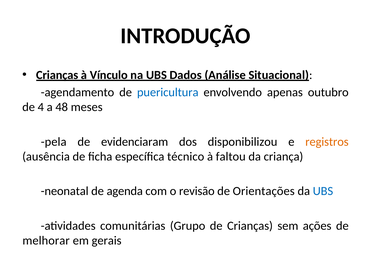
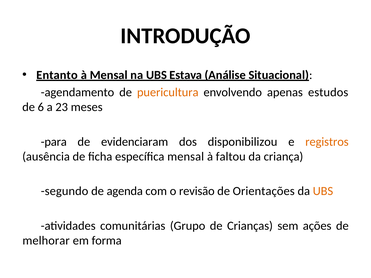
Crianças: Crianças -> Entanto (57, 75)
à Vínculo: Vínculo -> Mensal (109, 75)
Dados: Dados -> Estava (186, 75)
puericultura colour: blue -> orange (168, 92)
outubro: outubro -> estudos (328, 92)
4: 4 -> 6 (41, 107)
48: 48 -> 23 (62, 107)
pela: pela -> para (54, 142)
específica técnico: técnico -> mensal (186, 157)
neonatal: neonatal -> segundo (65, 191)
UBS colour: blue -> orange (323, 191)
gerais: gerais -> forma (107, 241)
